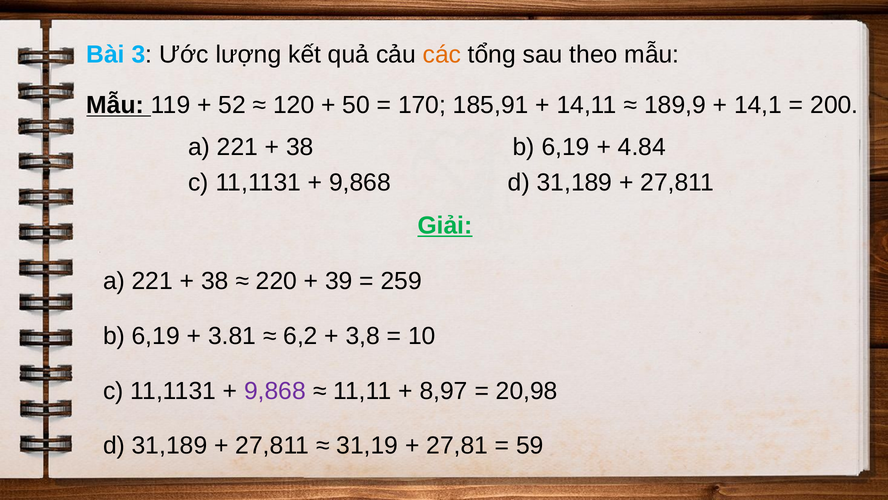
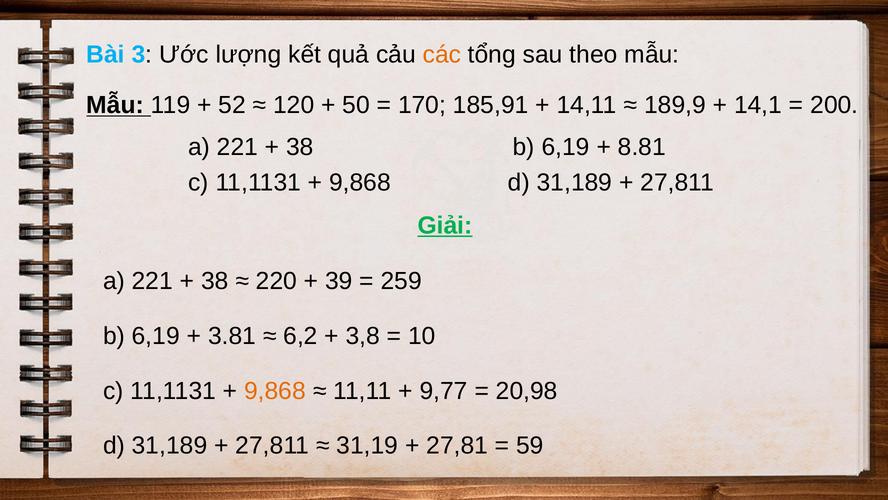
4.84: 4.84 -> 8.81 (642, 147)
9,868 colour: purple -> orange (275, 391)
8,97: 8,97 -> 9,77 (444, 391)
